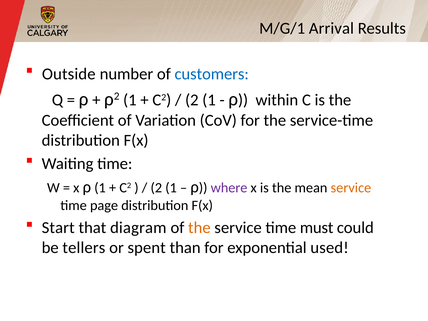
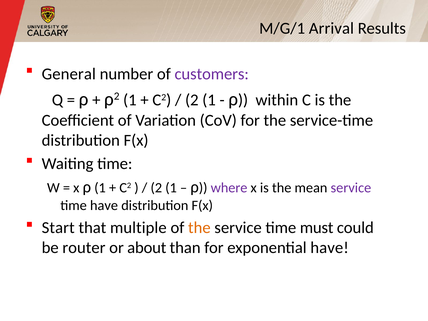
Outside: Outside -> General (69, 74)
customers colour: blue -> purple (212, 74)
service colour: orange -> purple (351, 188)
time page: page -> have (104, 205)
diagram: diagram -> multiple (138, 228)
tellers: tellers -> router (84, 248)
spent: spent -> about (147, 248)
exponential used: used -> have (330, 248)
